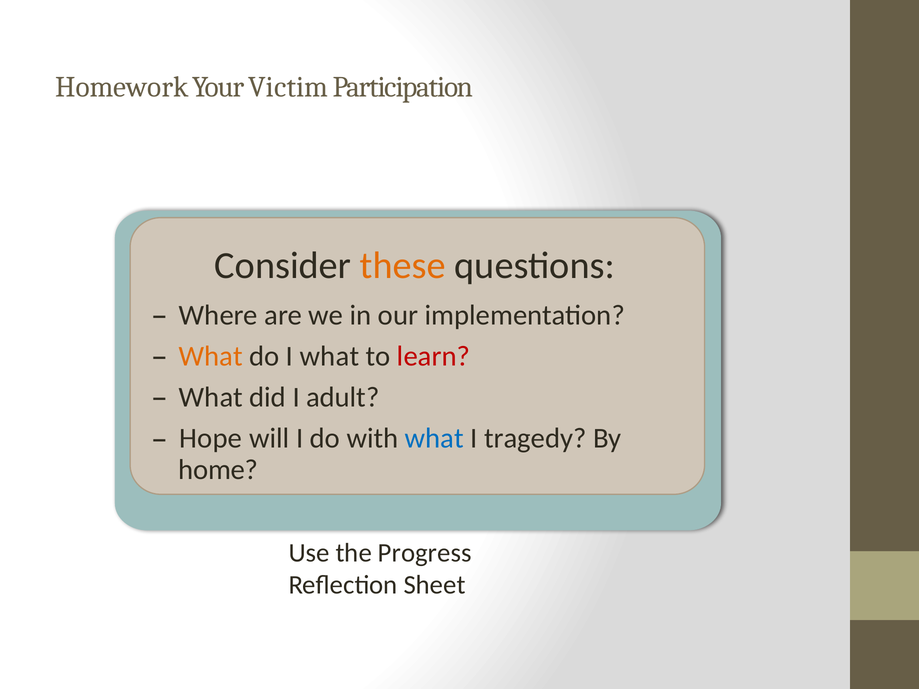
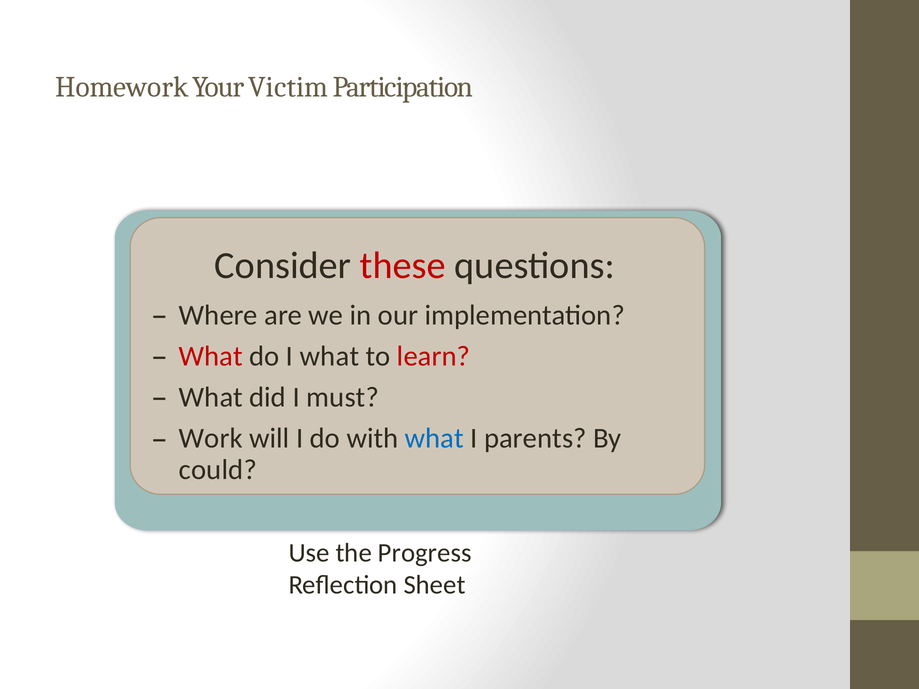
these colour: orange -> red (403, 266)
What colour: orange -> red (211, 356)
adult: adult -> must (343, 398)
Hope: Hope -> Work (211, 439)
tragedy: tragedy -> parents (535, 439)
home: home -> could (218, 470)
